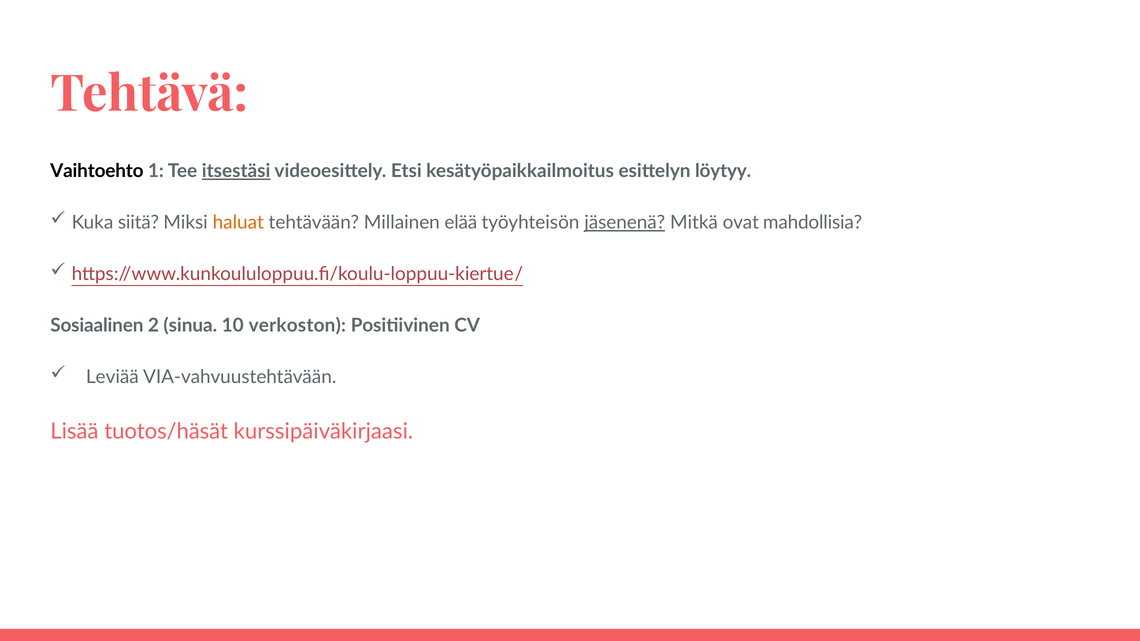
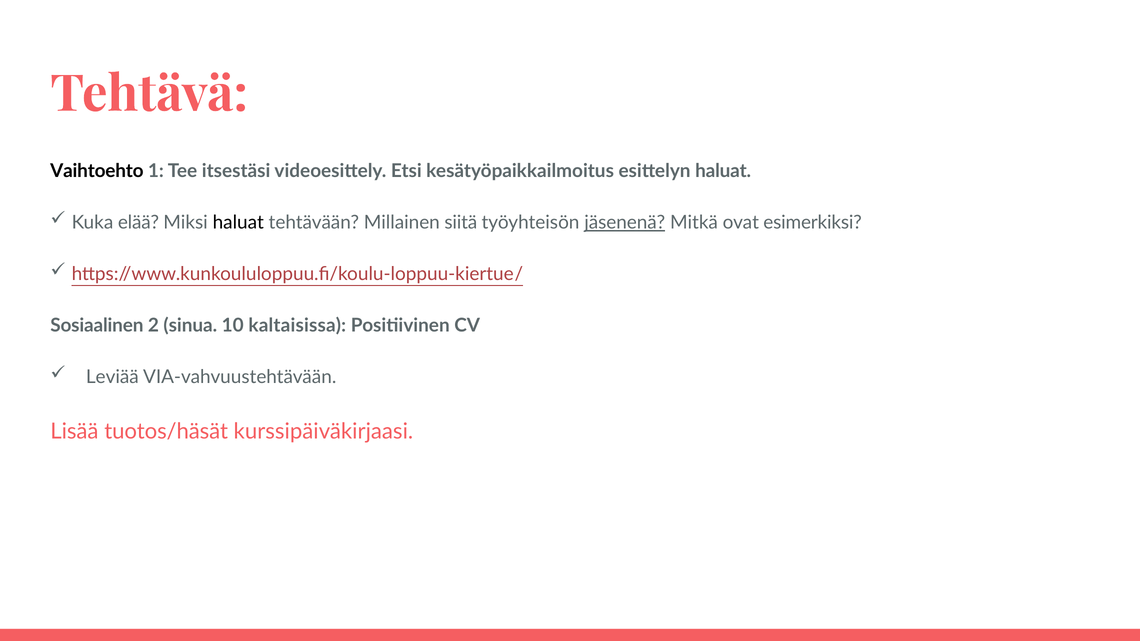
itsestäsi underline: present -> none (236, 171)
esittelyn löytyy: löytyy -> haluat (723, 171)
siitä: siitä -> elää (138, 223)
haluat colour: orange -> black (238, 223)
elää: elää -> siitä (461, 223)
mahdollisia: mahdollisia -> esimerkiksi (813, 223)
verkoston: verkoston -> kaltaisissa (297, 326)
